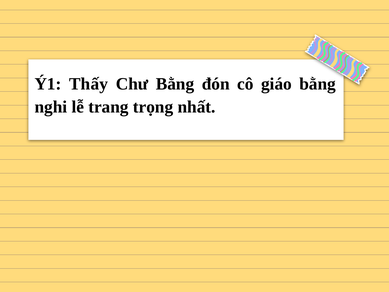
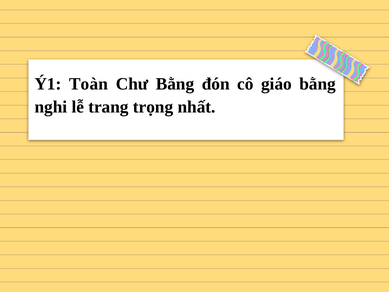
Thấy: Thấy -> Toàn (89, 84)
